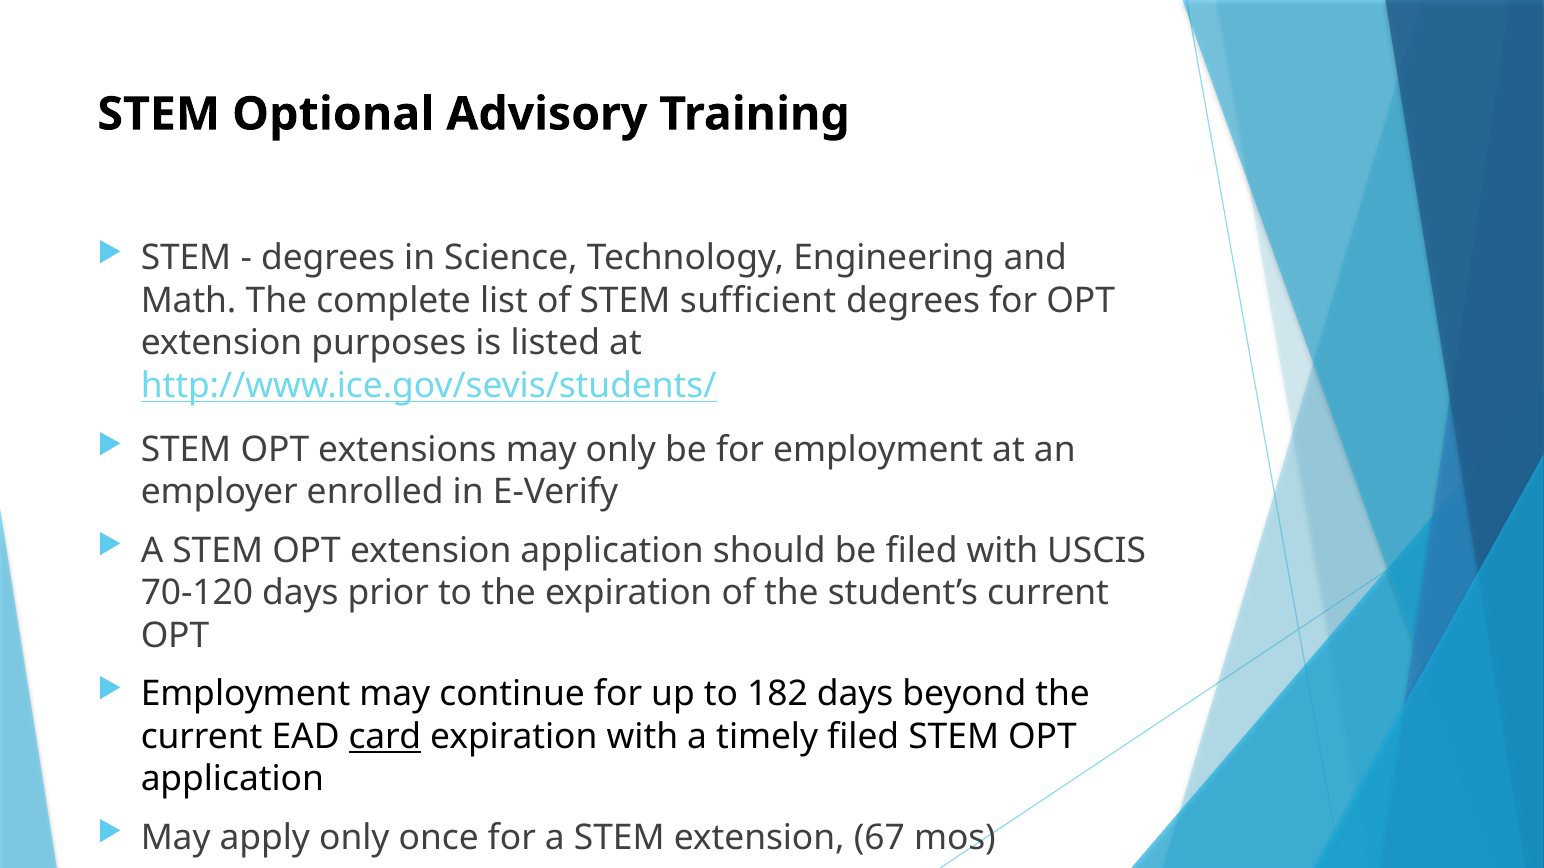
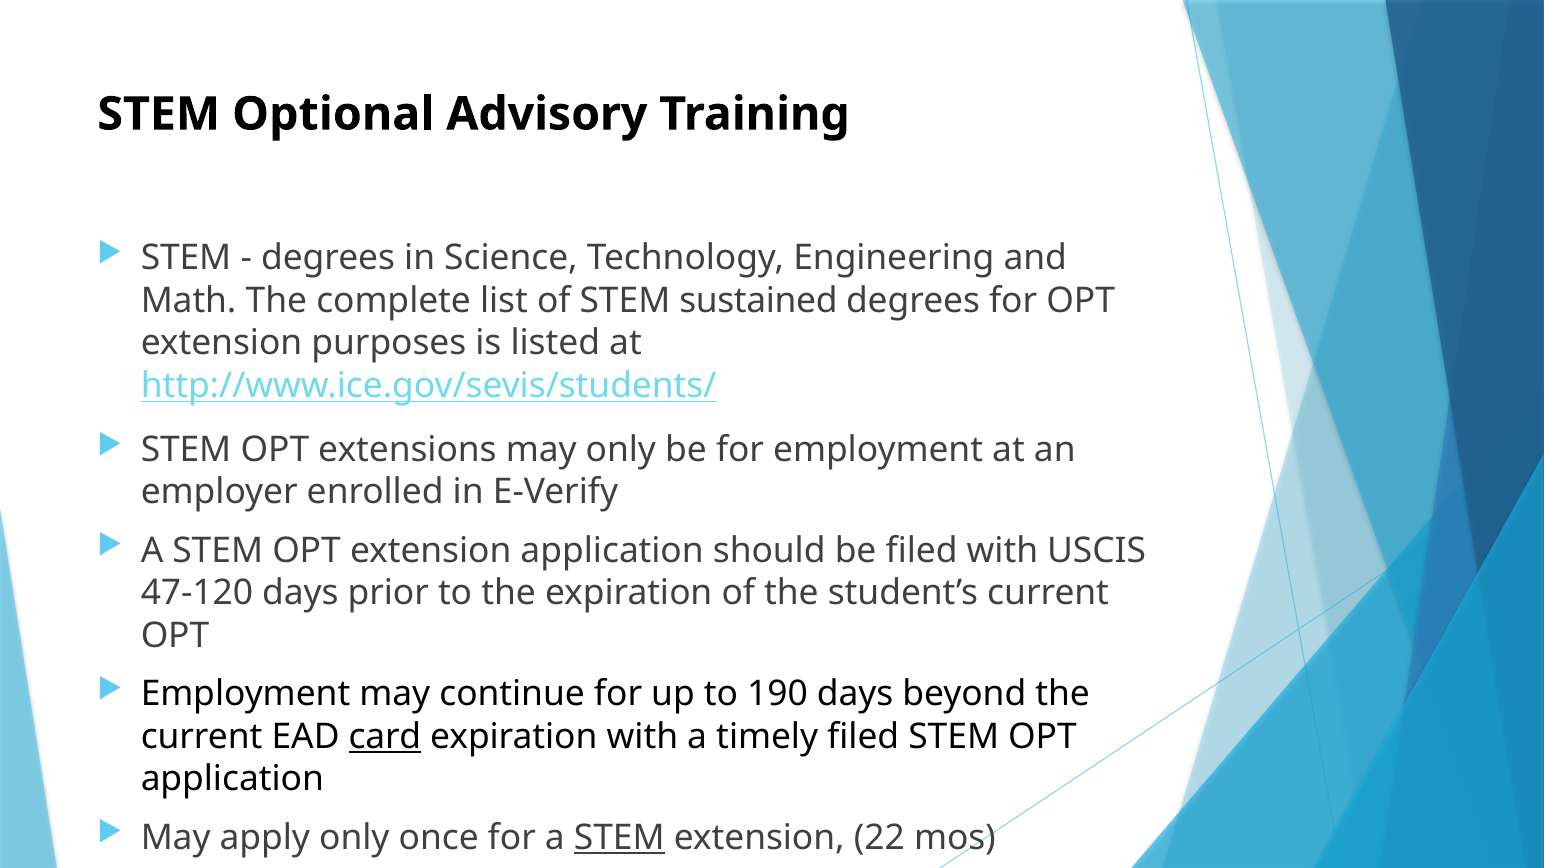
sufficient: sufficient -> sustained (758, 301)
70-120: 70-120 -> 47-120 (197, 593)
182: 182 -> 190 (778, 694)
STEM underline: none -> present (619, 838)
67: 67 -> 22 (879, 838)
